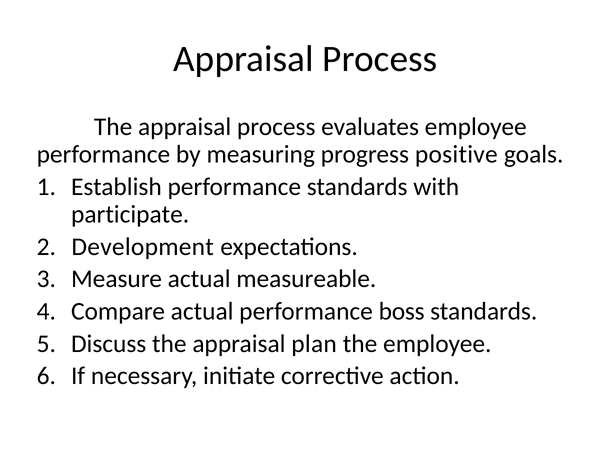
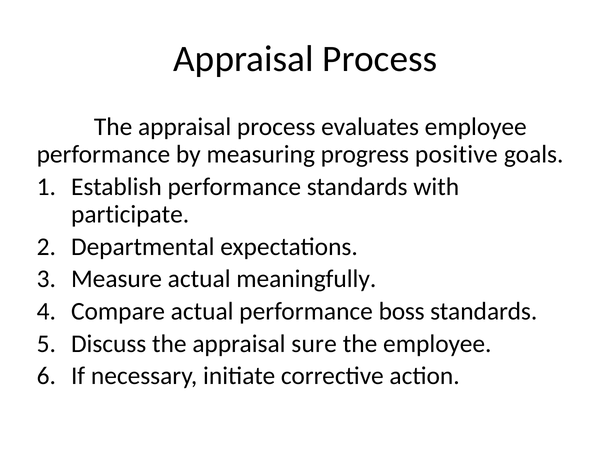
Development: Development -> Departmental (143, 247)
measureable: measureable -> meaningfully (306, 279)
plan: plan -> sure (314, 344)
